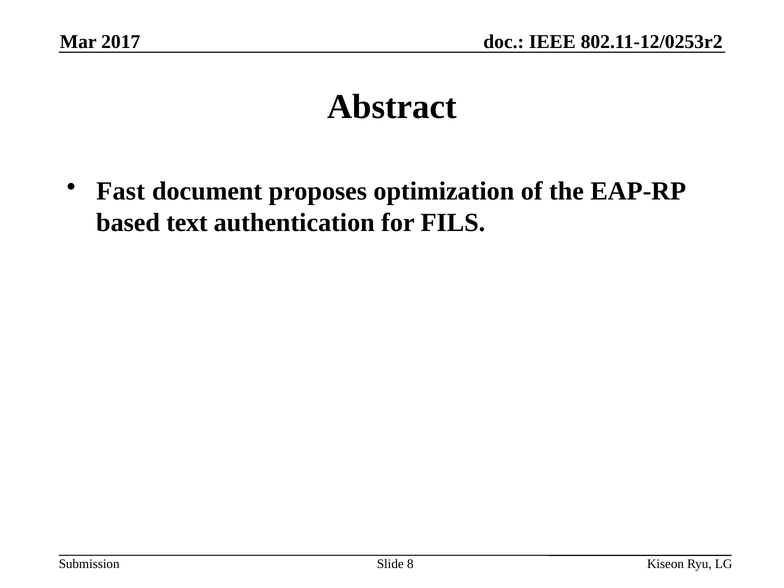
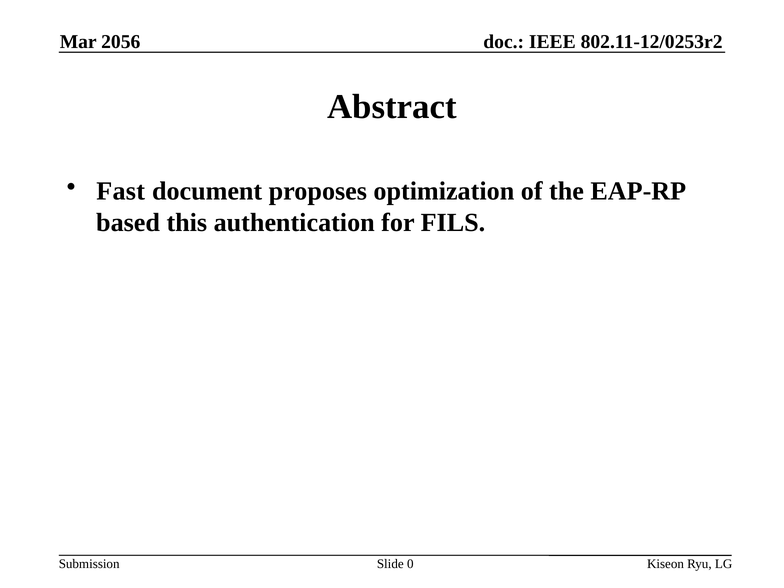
2017: 2017 -> 2056 (121, 42)
text: text -> this (187, 223)
8: 8 -> 0 (410, 564)
